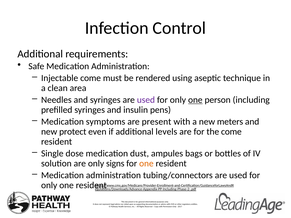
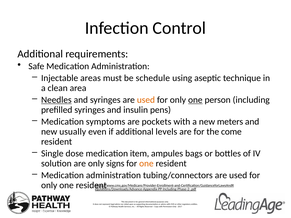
Injectable come: come -> areas (91, 78)
rendered: rendered -> schedule (153, 78)
Needles underline: none -> present (56, 100)
used colour: purple -> orange (146, 100)
present: present -> pockets (157, 122)
protect: protect -> usually (73, 132)
dust: dust -> item (140, 154)
